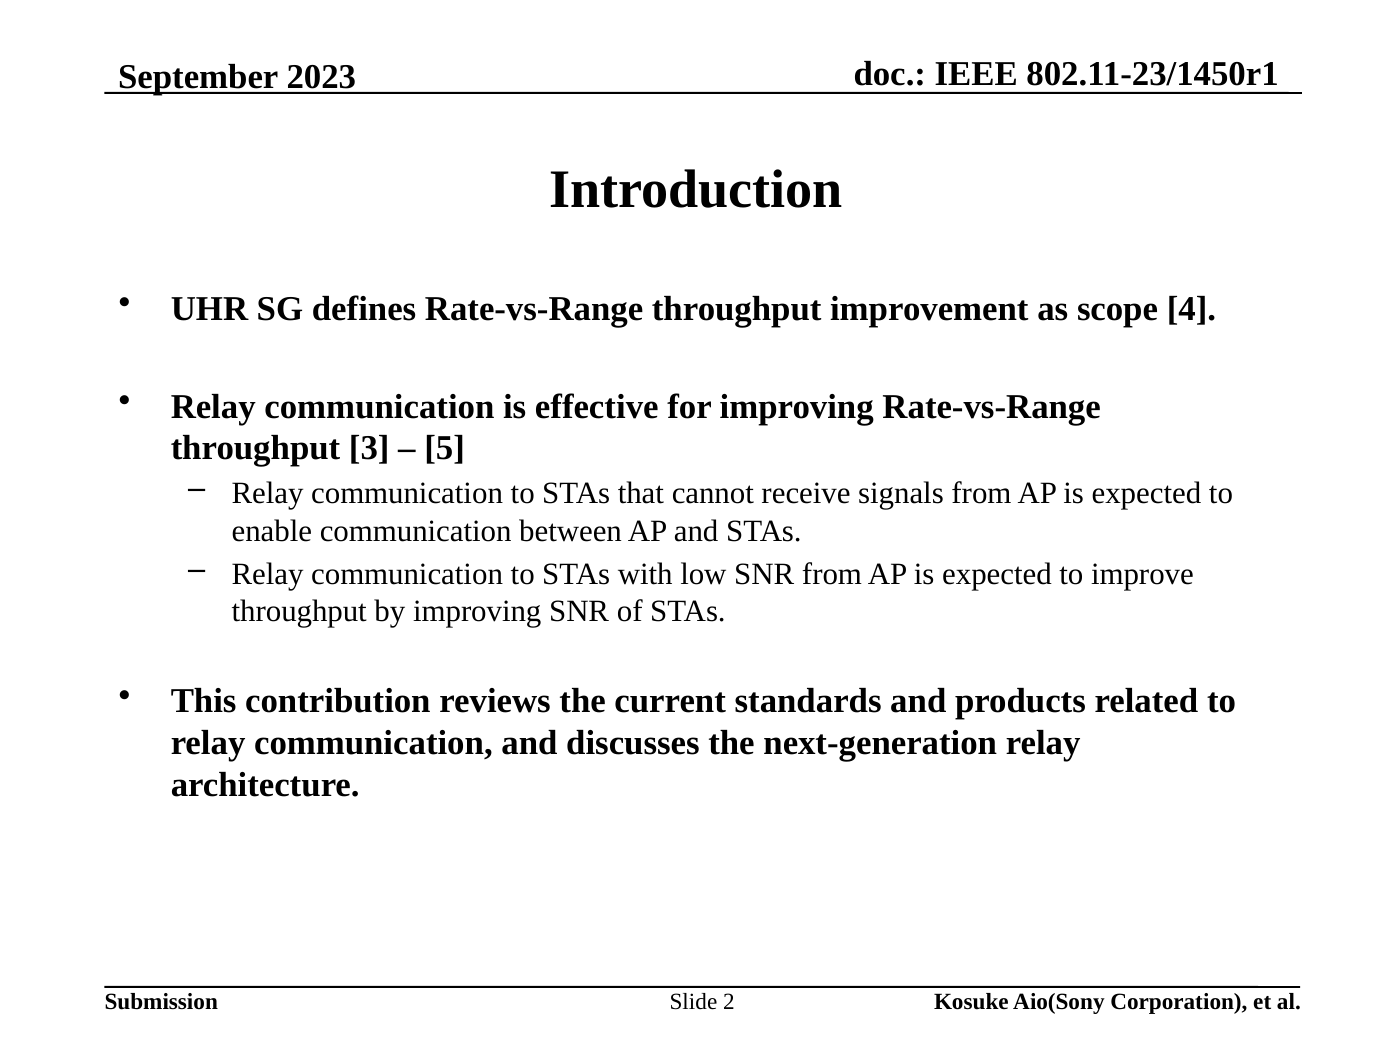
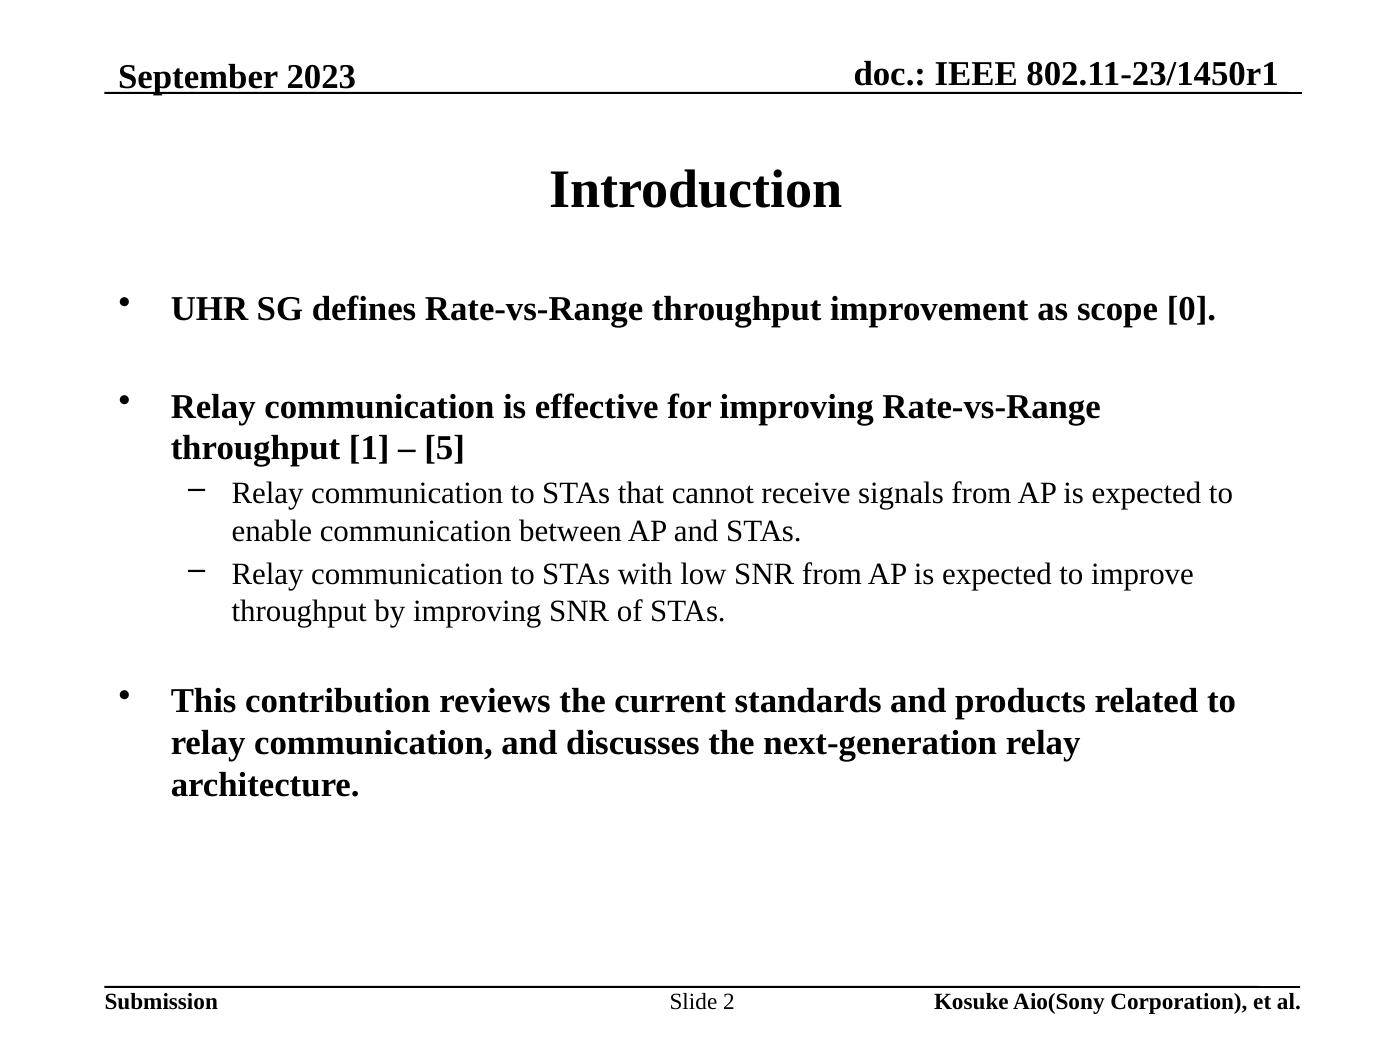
4: 4 -> 0 (1191, 309)
3: 3 -> 1 (369, 448)
